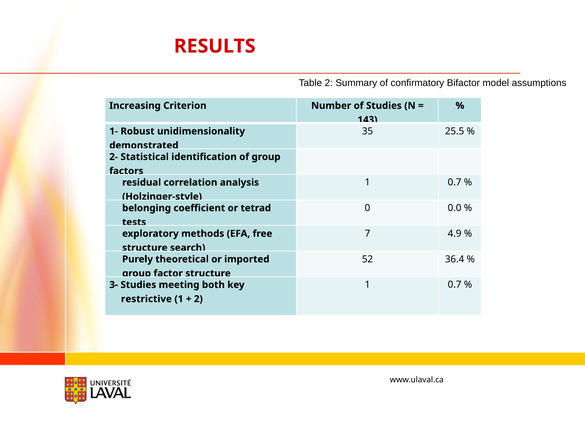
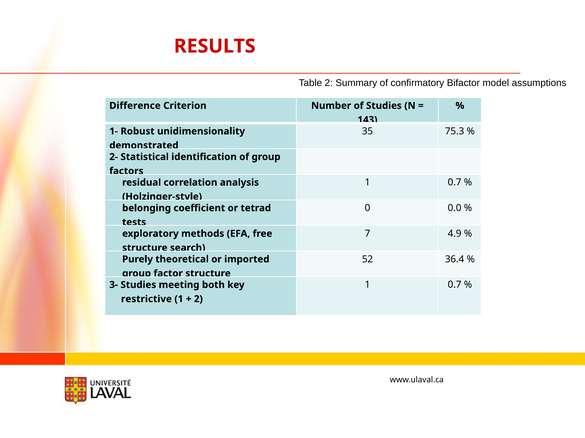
Increasing: Increasing -> Difference (135, 106)
25.5: 25.5 -> 75.3 (455, 131)
